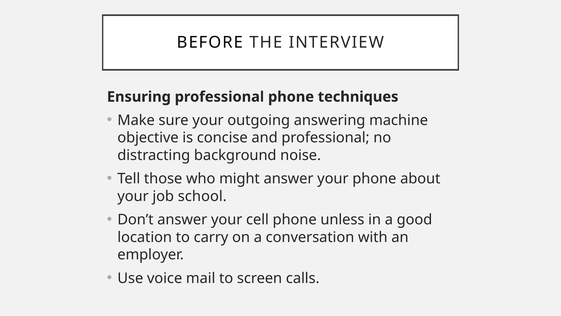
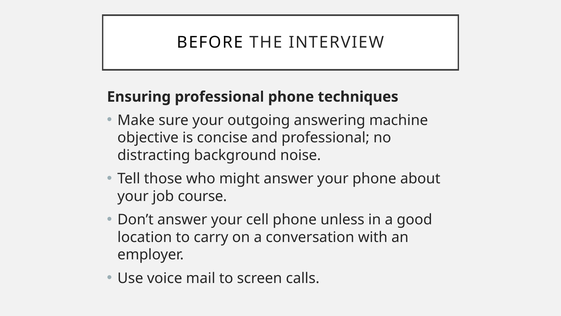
school: school -> course (202, 196)
